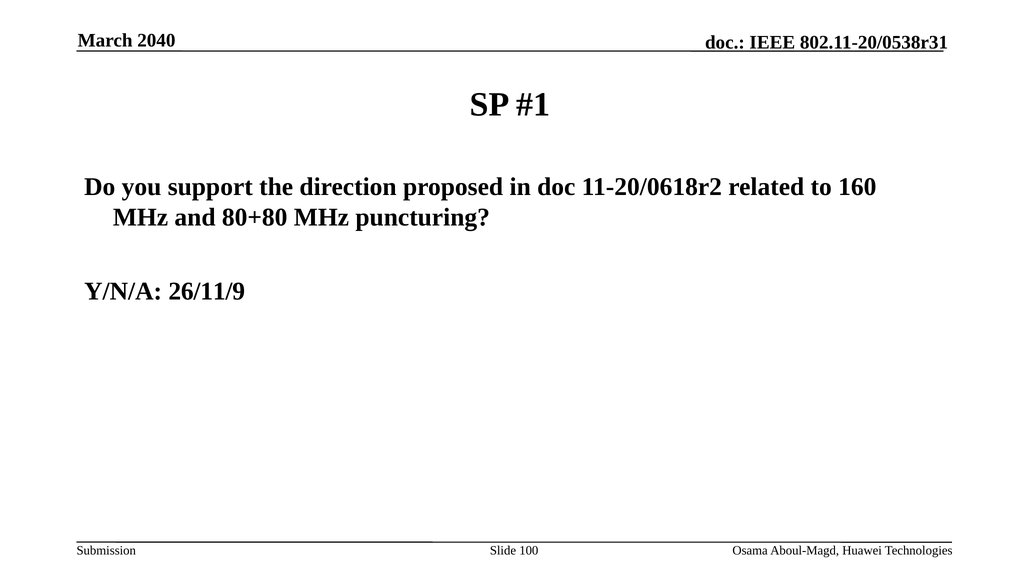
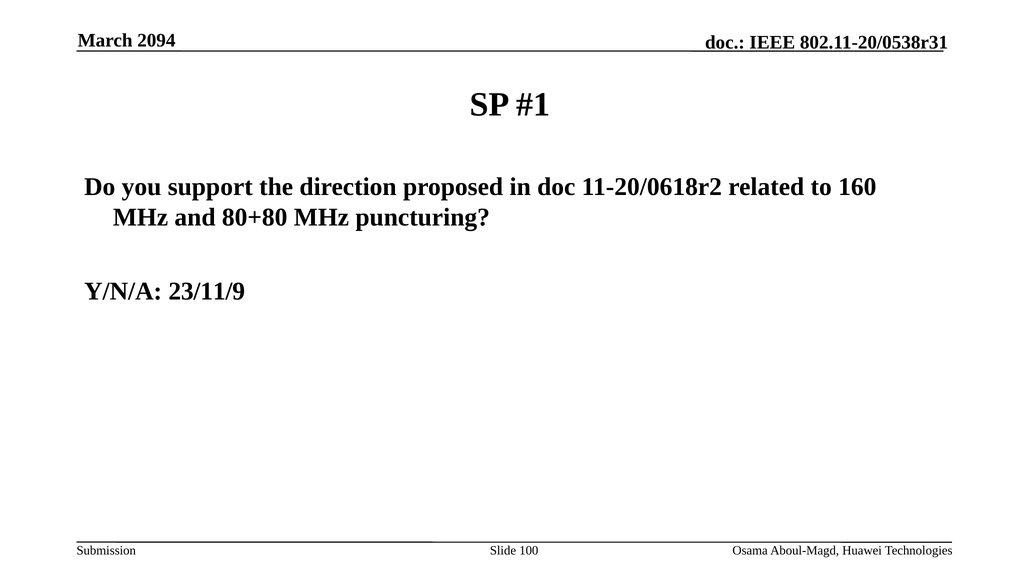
2040: 2040 -> 2094 (156, 41)
26/11/9: 26/11/9 -> 23/11/9 (207, 291)
